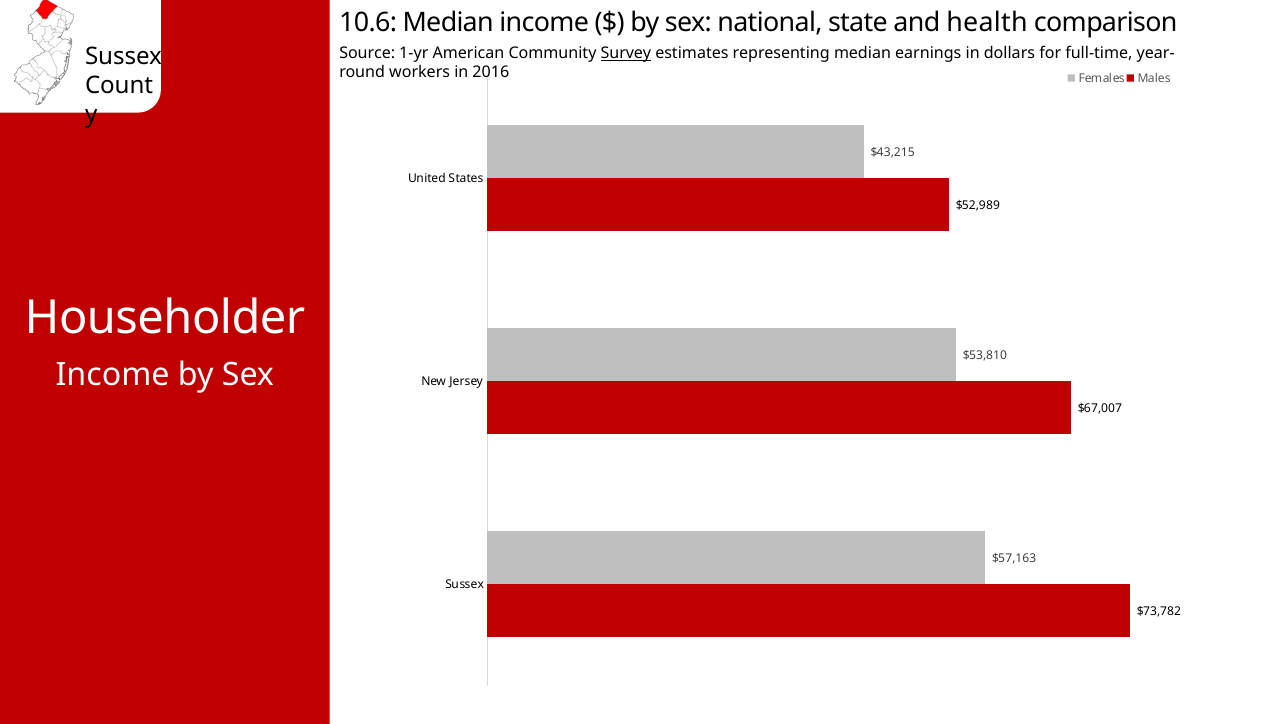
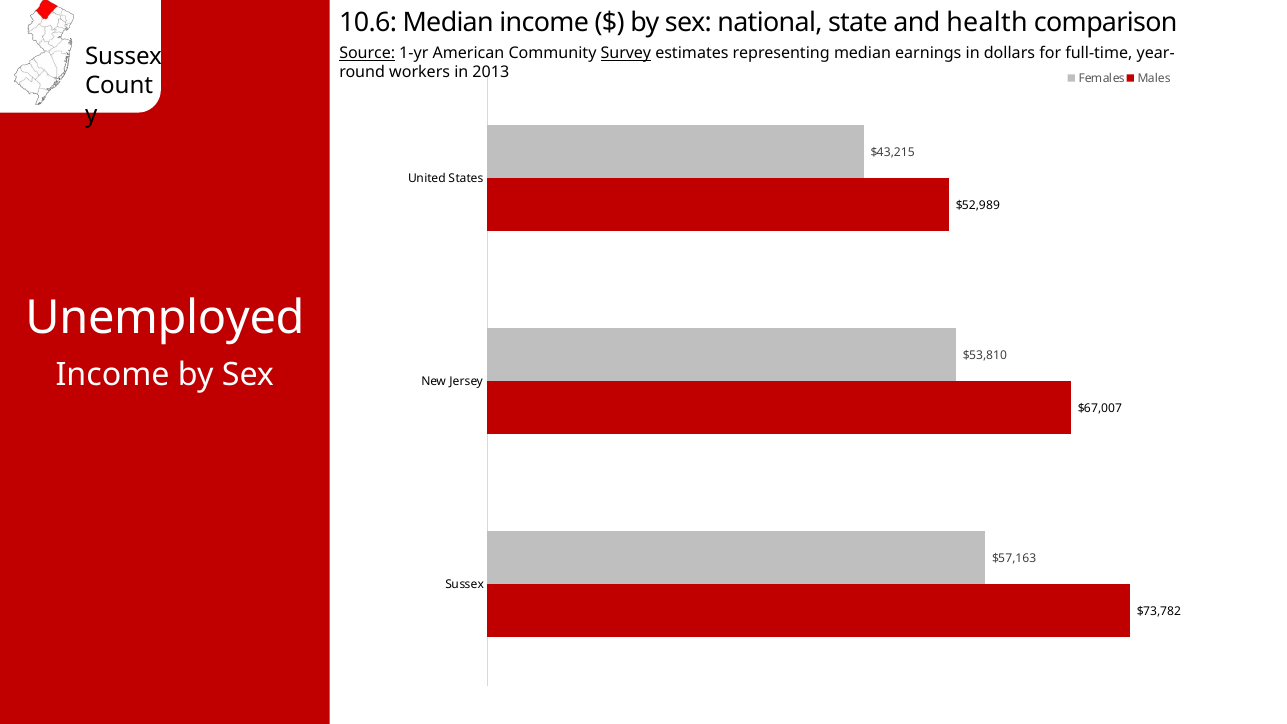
Source underline: none -> present (367, 53)
2016: 2016 -> 2013 (491, 73)
Householder: Householder -> Unemployed (165, 318)
